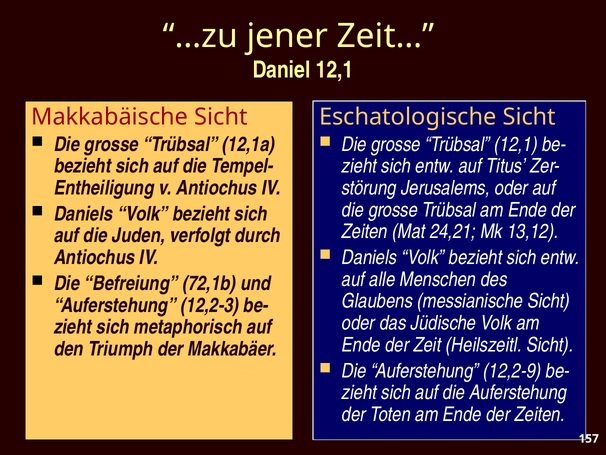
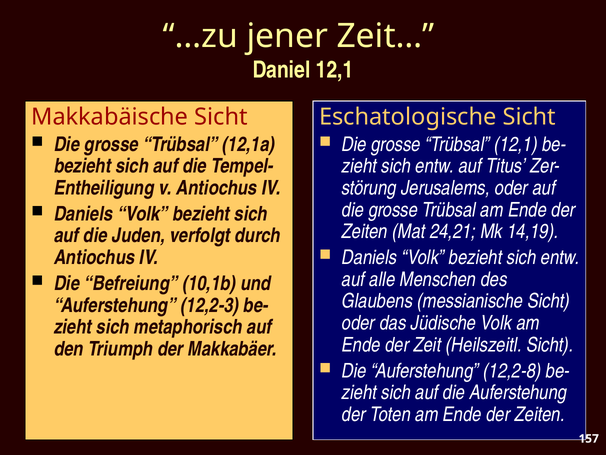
13,12: 13,12 -> 14,19 (533, 232)
72,1b: 72,1b -> 10,1b (209, 283)
12,2-9: 12,2-9 -> 12,2-8 (512, 370)
